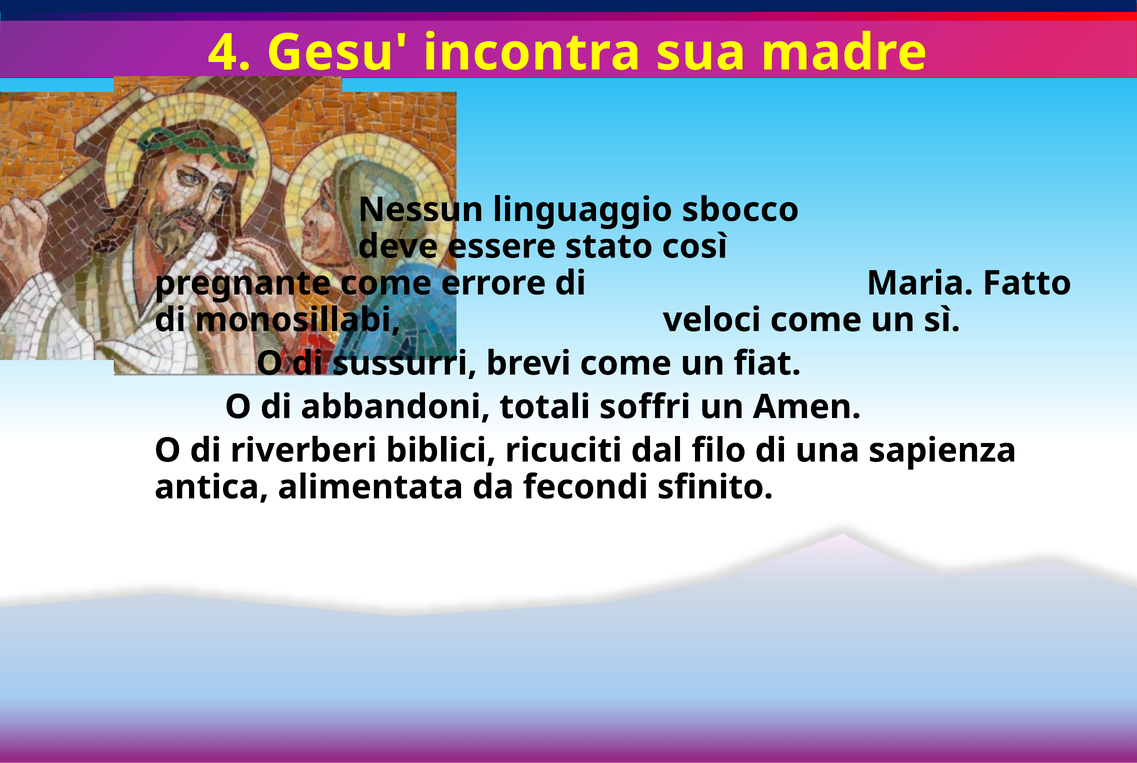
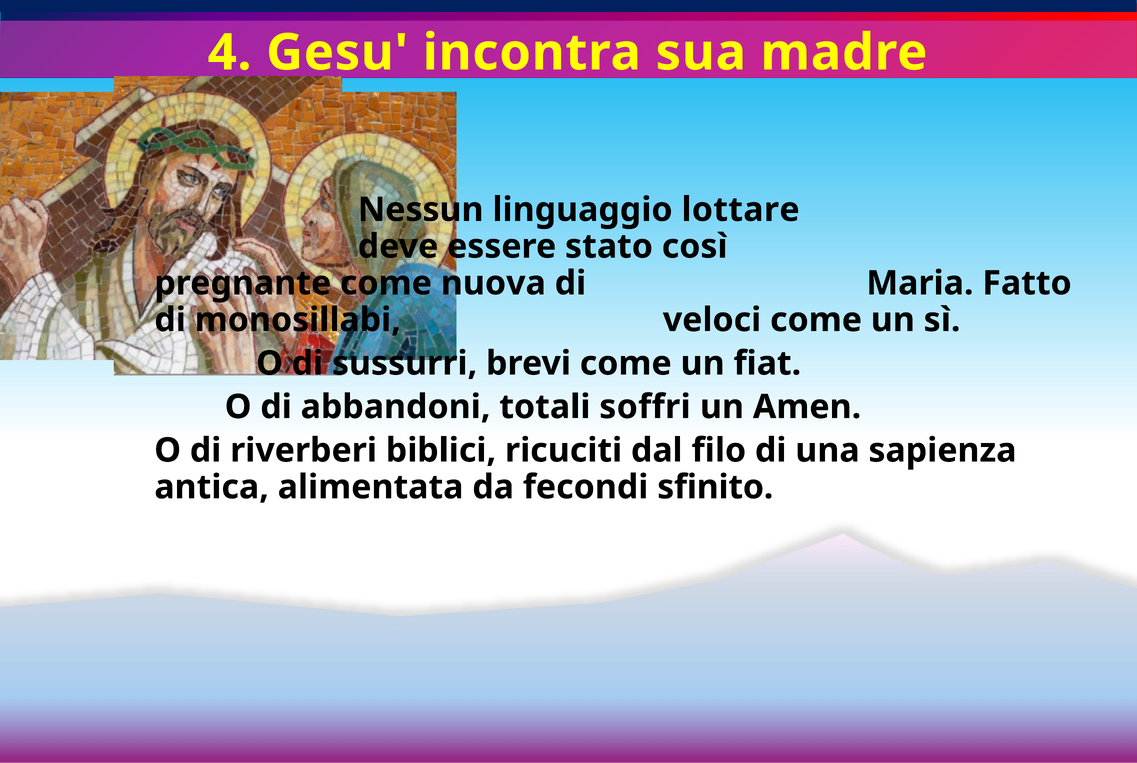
sbocco: sbocco -> lottare (741, 210)
errore: errore -> nuova (493, 283)
